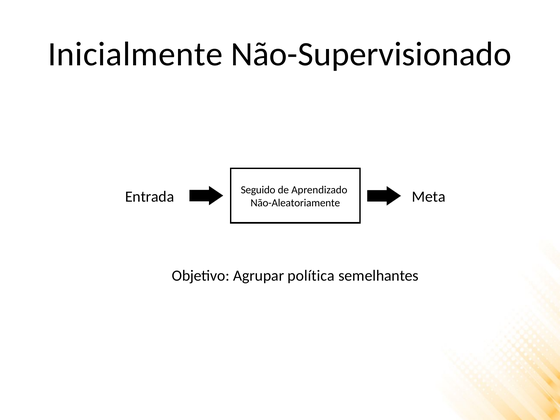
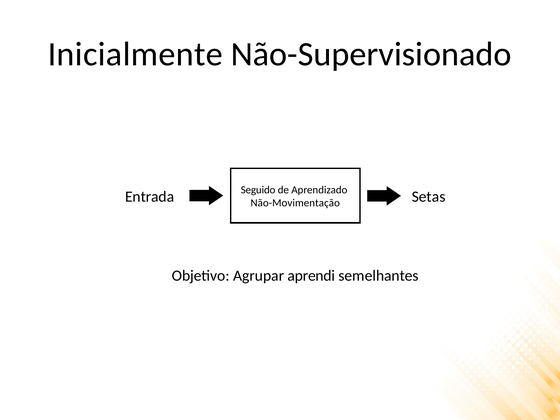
Meta: Meta -> Setas (429, 197)
Não-Aleatoriamente: Não-Aleatoriamente -> Não-Movimentação (295, 203)
política: política -> aprendi (311, 276)
